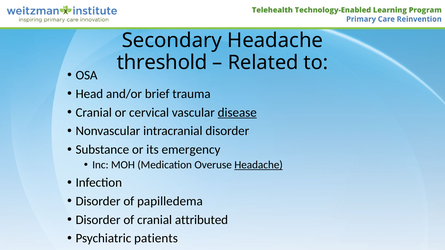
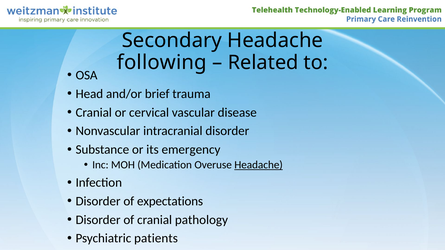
threshold: threshold -> following (162, 62)
disease underline: present -> none (237, 113)
papilledema: papilledema -> expectations (170, 201)
attributed: attributed -> pathology (201, 220)
